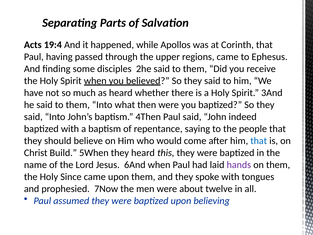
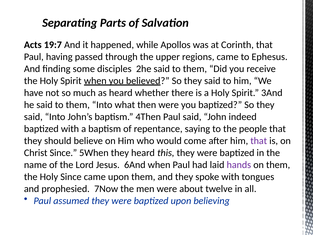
19:4: 19:4 -> 19:7 (53, 45)
that colour: blue -> purple (259, 141)
Christ Build: Build -> Since (63, 153)
